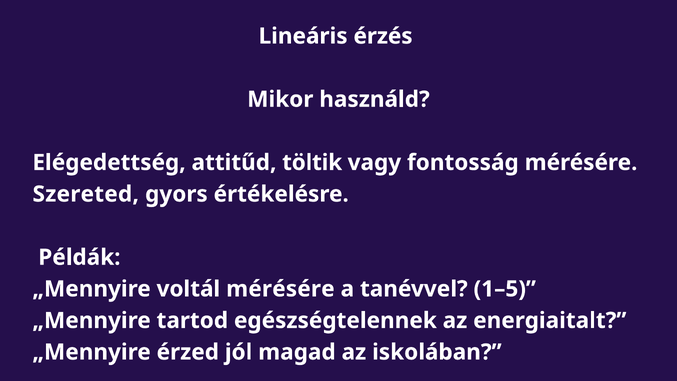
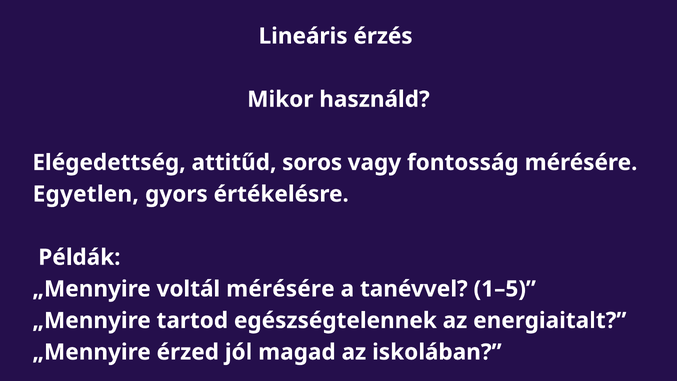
töltik: töltik -> soros (312, 162)
Szereted: Szereted -> Egyetlen (86, 194)
